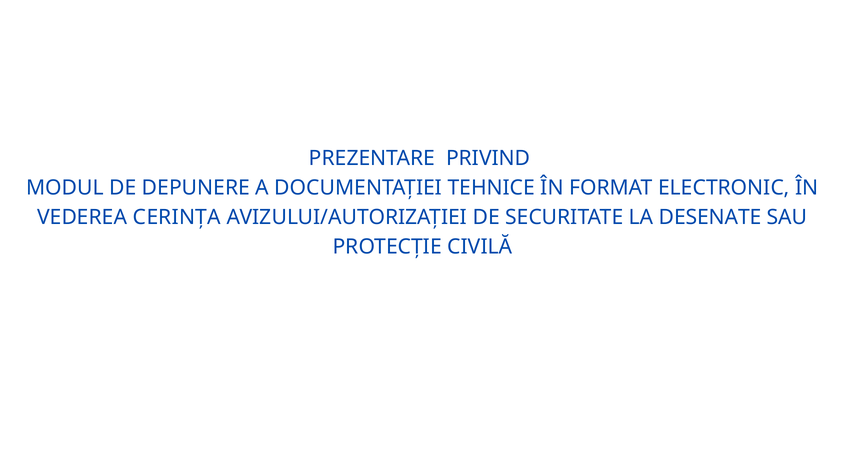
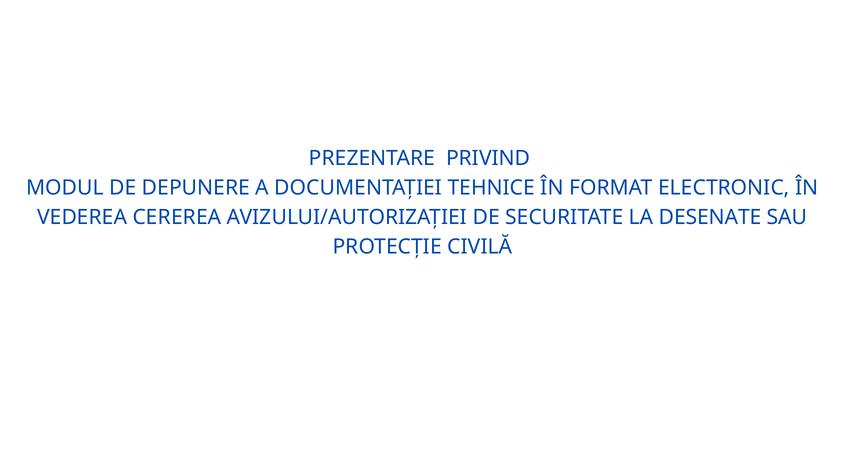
CERINȚA: CERINȚA -> CEREREA (177, 217)
